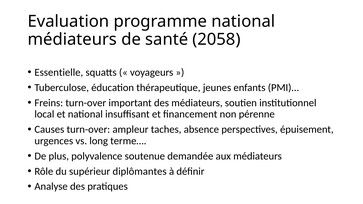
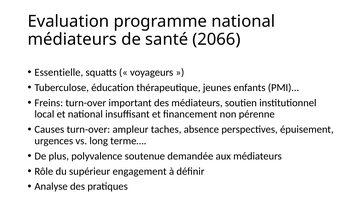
2058: 2058 -> 2066 (216, 39)
diplômantes: diplômantes -> engagement (140, 171)
